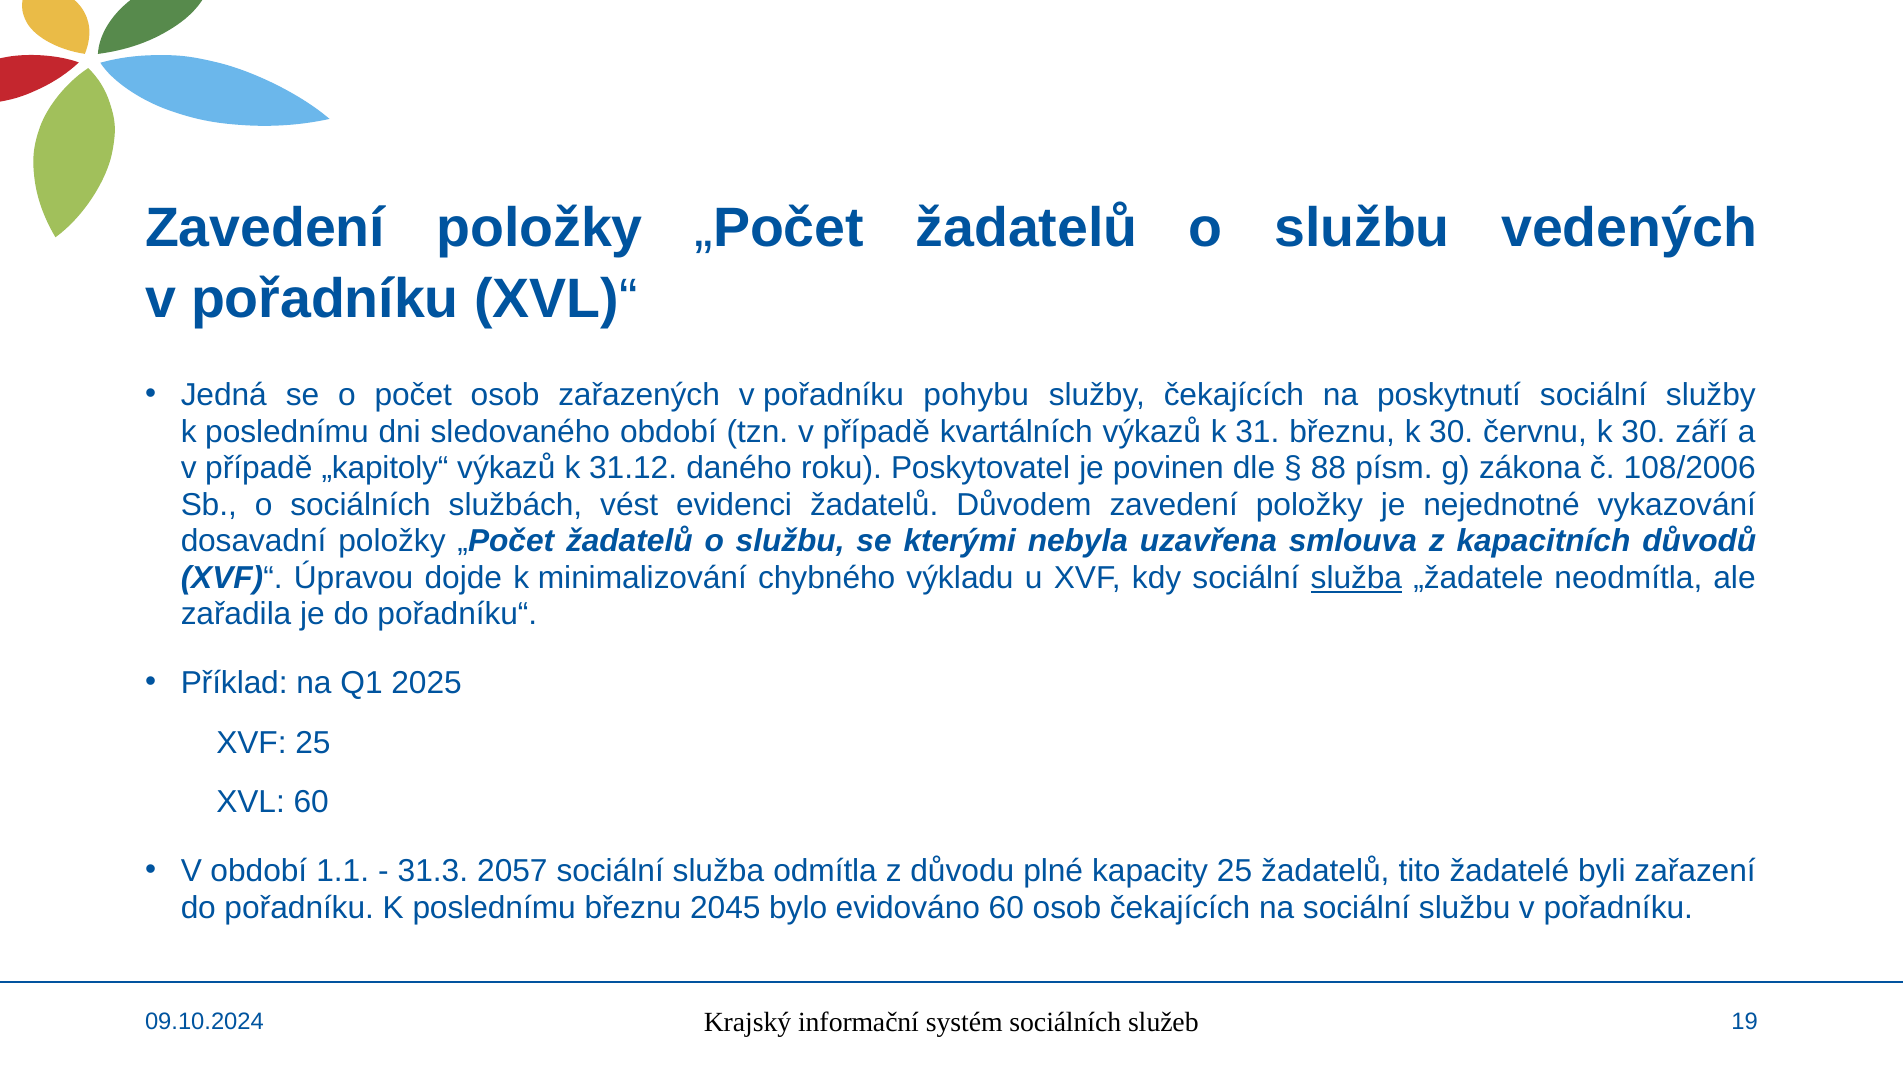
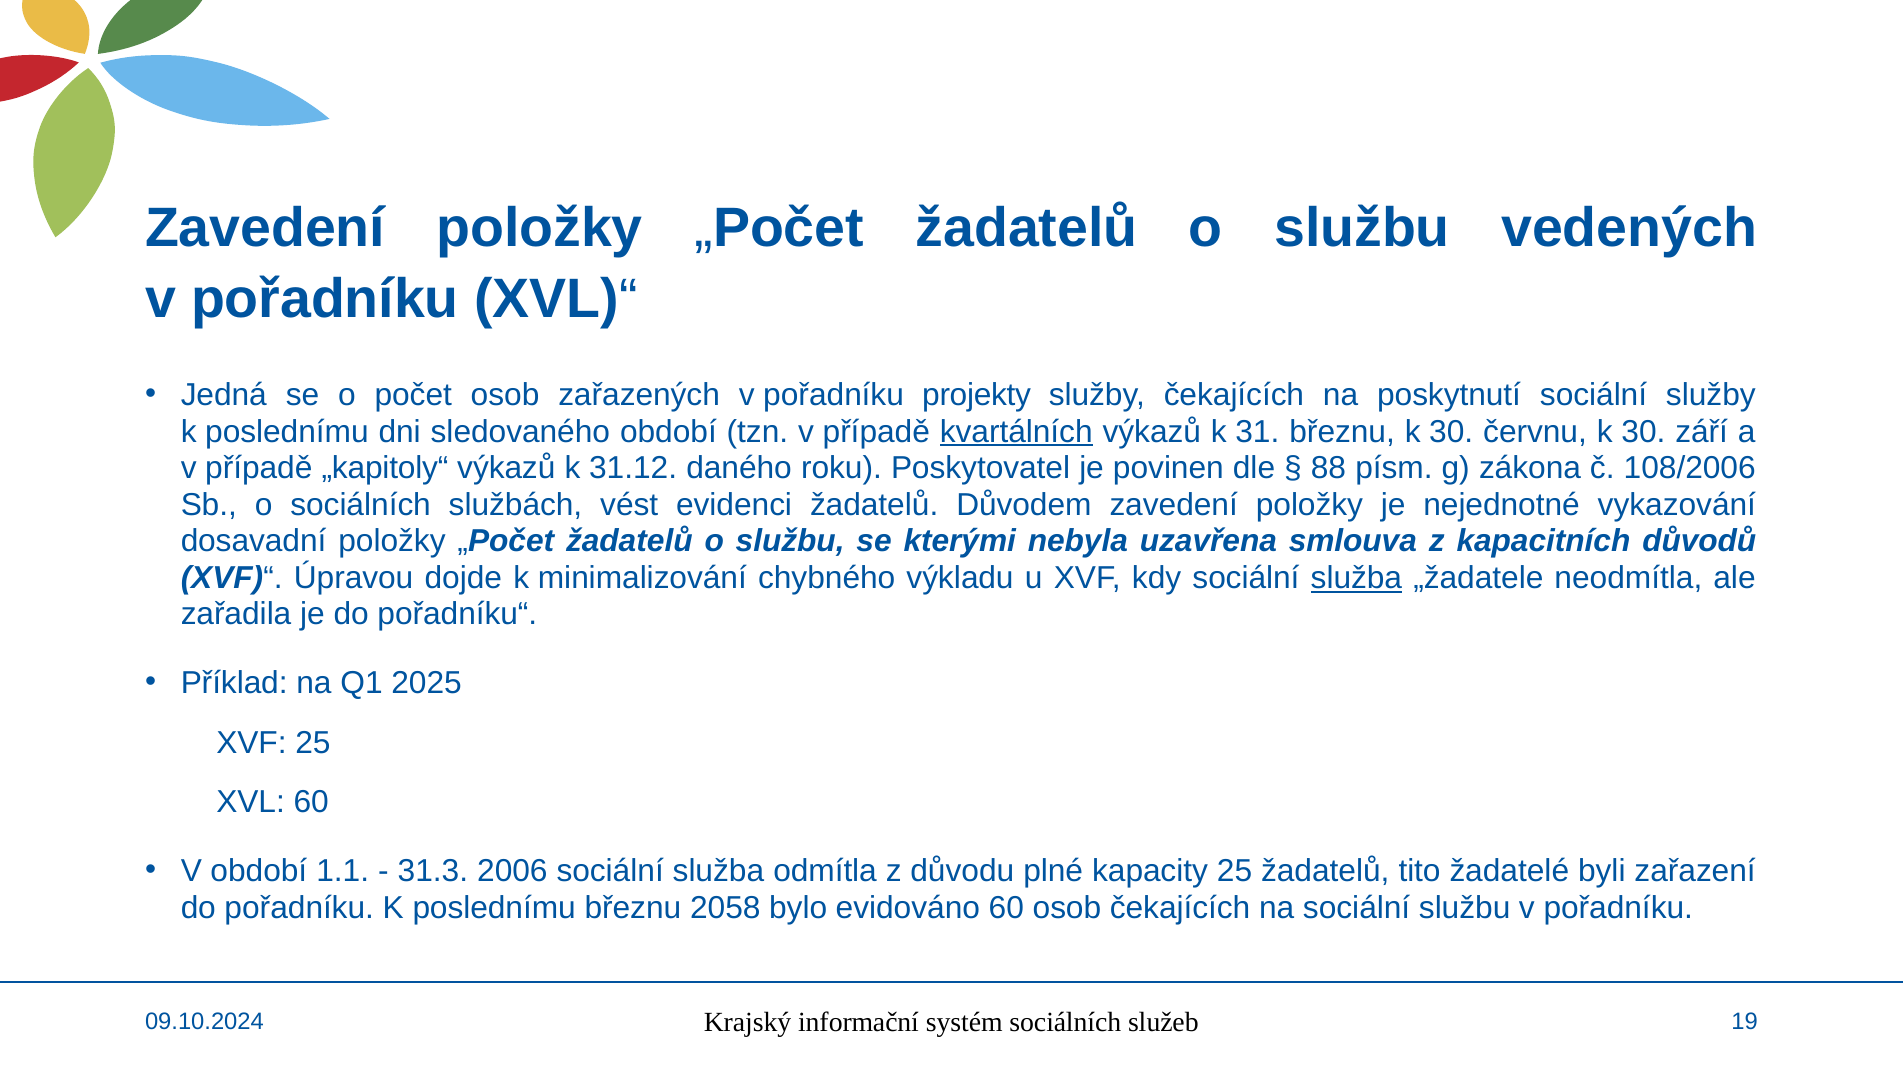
pohybu: pohybu -> projekty (977, 395)
kvartálních underline: none -> present (1016, 432)
2057: 2057 -> 2006 (512, 871)
2045: 2045 -> 2058 (725, 908)
